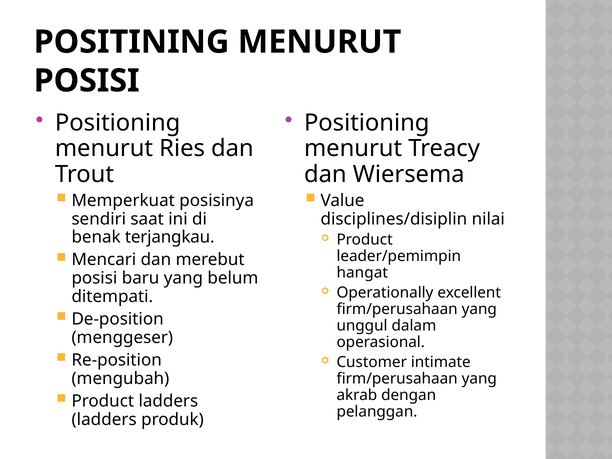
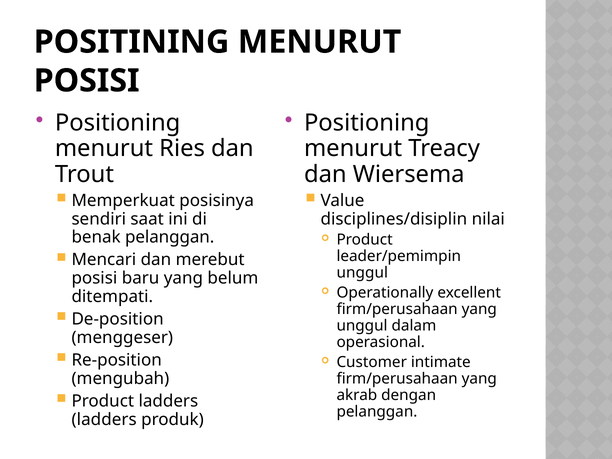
benak terjangkau: terjangkau -> pelanggan (170, 237)
hangat: hangat -> unggul (362, 273)
